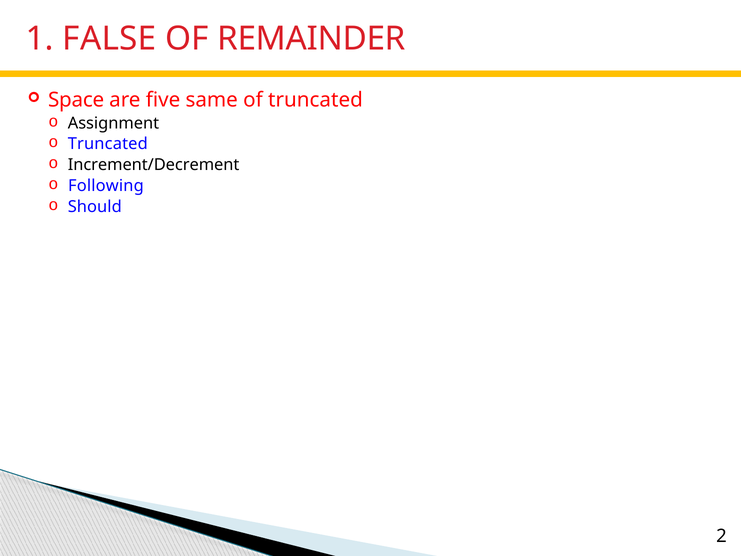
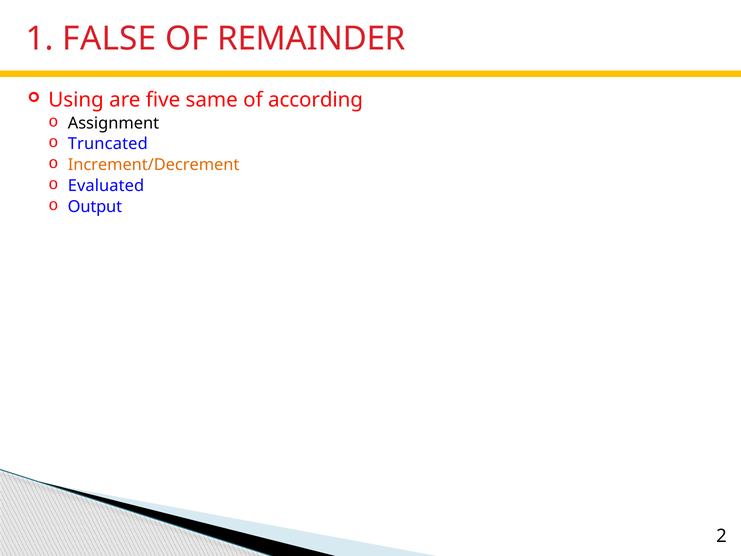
Space: Space -> Using (76, 100)
of truncated: truncated -> according (316, 100)
Increment/Decrement colour: black -> orange (154, 165)
Following: Following -> Evaluated (106, 186)
Should: Should -> Output (95, 206)
